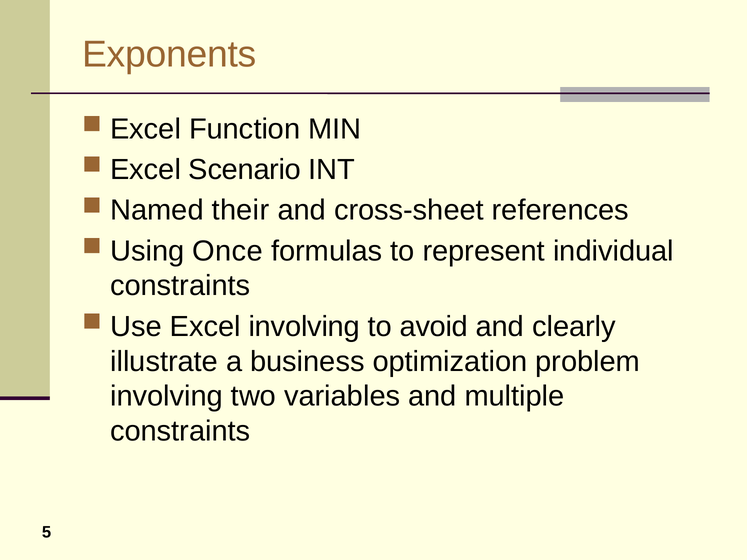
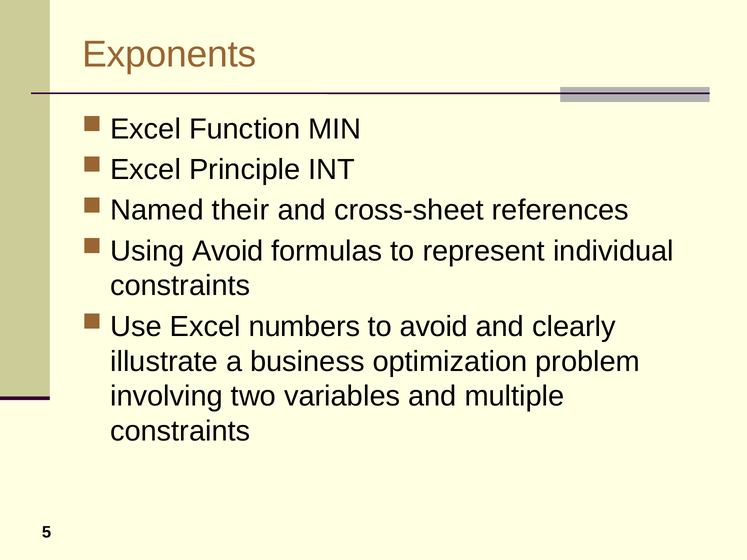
Scenario: Scenario -> Principle (245, 170)
Using Once: Once -> Avoid (228, 251)
Excel involving: involving -> numbers (304, 327)
